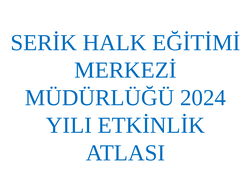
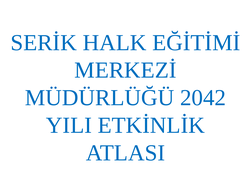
2024: 2024 -> 2042 (203, 98)
